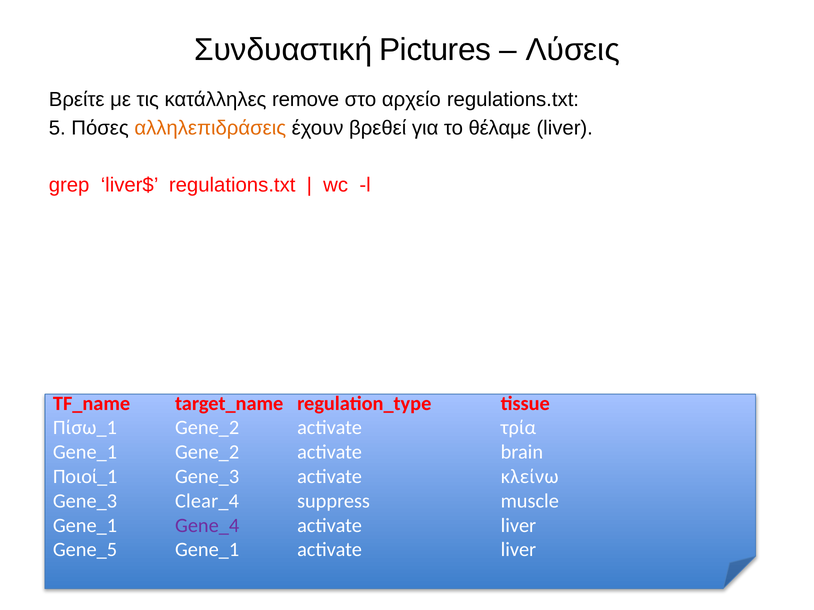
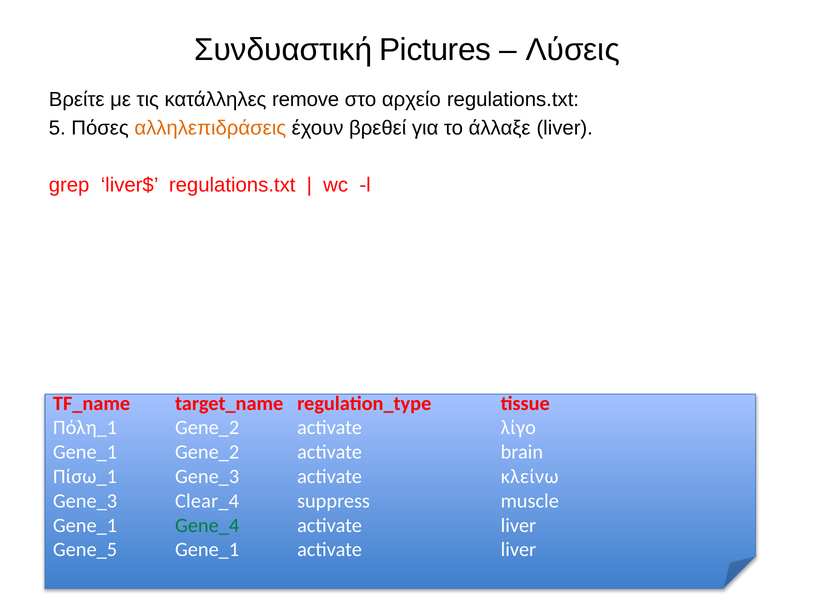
θέλαμε: θέλαμε -> άλλαξε (500, 128)
Πίσω_1: Πίσω_1 -> Πόλη_1 (85, 428)
τρία: τρία -> λίγο (518, 428)
Ποιοί_1: Ποιοί_1 -> Πίσω_1 (85, 477)
Gene_4 colour: purple -> green (207, 526)
